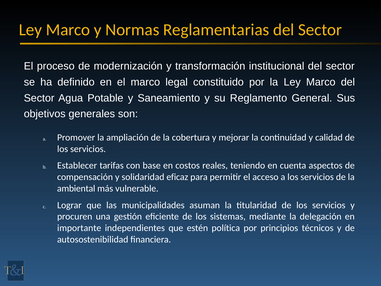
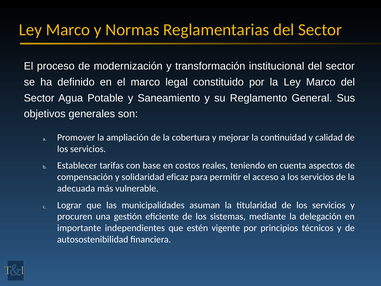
ambiental: ambiental -> adecuada (76, 188)
política: política -> vigente (226, 228)
